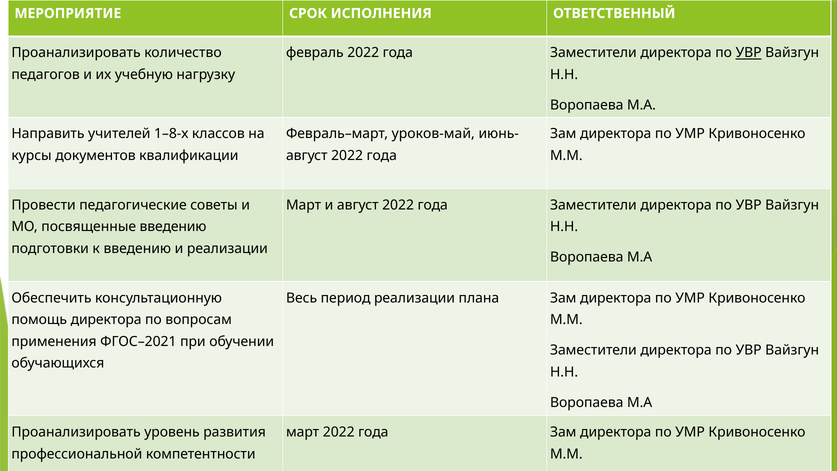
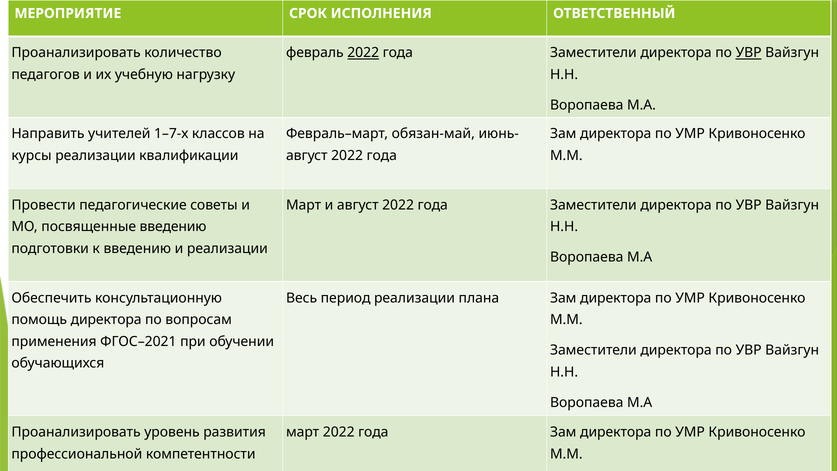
2022 underline: none -> present (363, 53)
1–8-х: 1–8-х -> 1–7-х (171, 134)
уроков-май: уроков-май -> обязан-май (433, 134)
курсы документов: документов -> реализации (95, 156)
